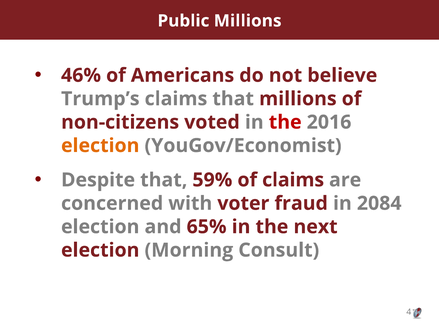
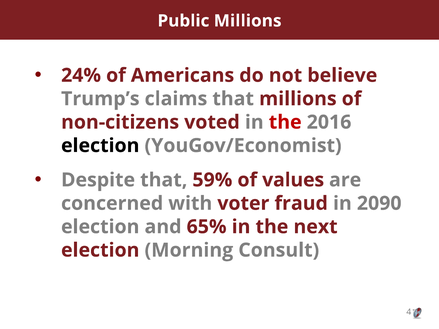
46%: 46% -> 24% (81, 75)
election colour: orange -> black (100, 146)
of claims: claims -> values (293, 180)
2084: 2084 -> 2090 (379, 204)
